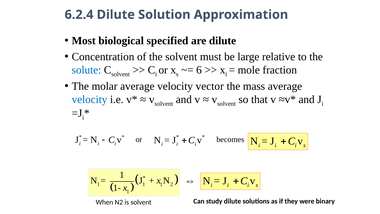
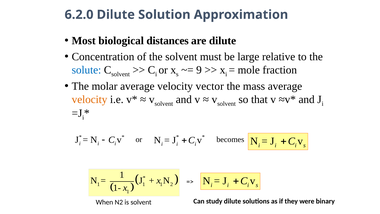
6.2.4: 6.2.4 -> 6.2.0 (79, 15)
specified: specified -> distances (168, 41)
6: 6 -> 9 (199, 70)
velocity colour: blue -> orange (90, 99)
